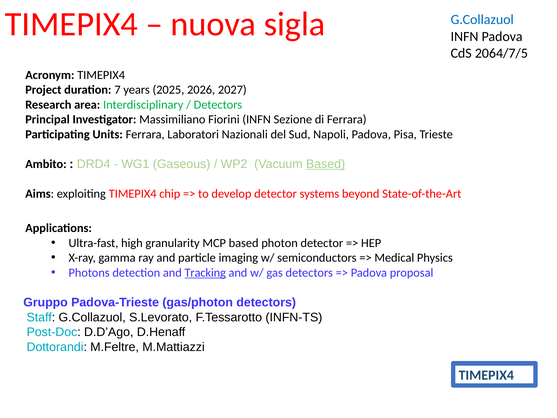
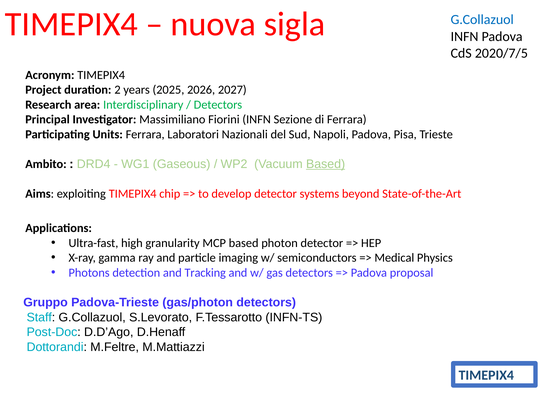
2064/7/5: 2064/7/5 -> 2020/7/5 (501, 53)
7: 7 -> 2 (117, 90)
Tracking underline: present -> none (205, 273)
